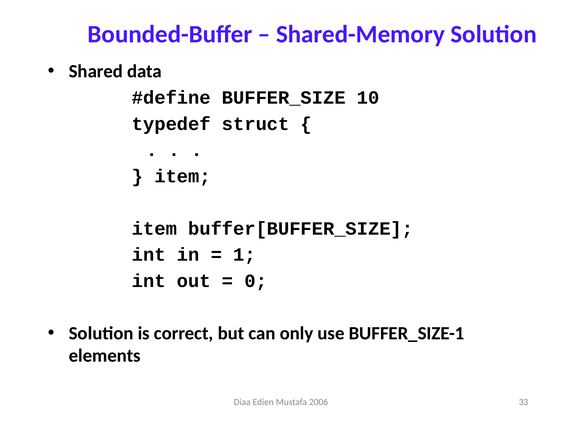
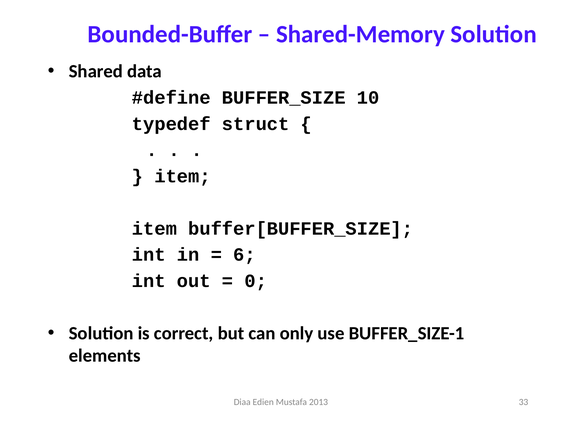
1: 1 -> 6 (244, 255)
2006: 2006 -> 2013 (319, 402)
